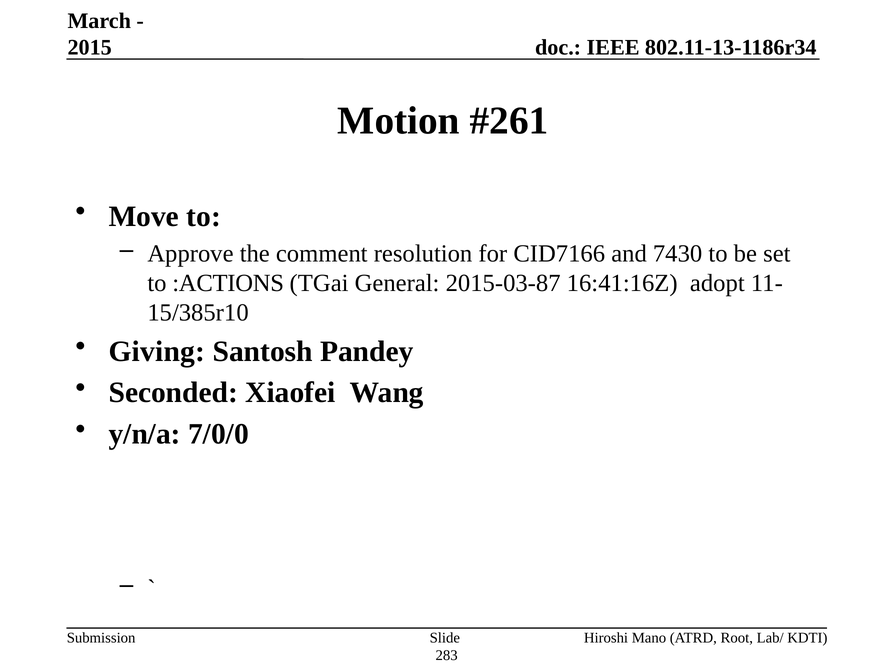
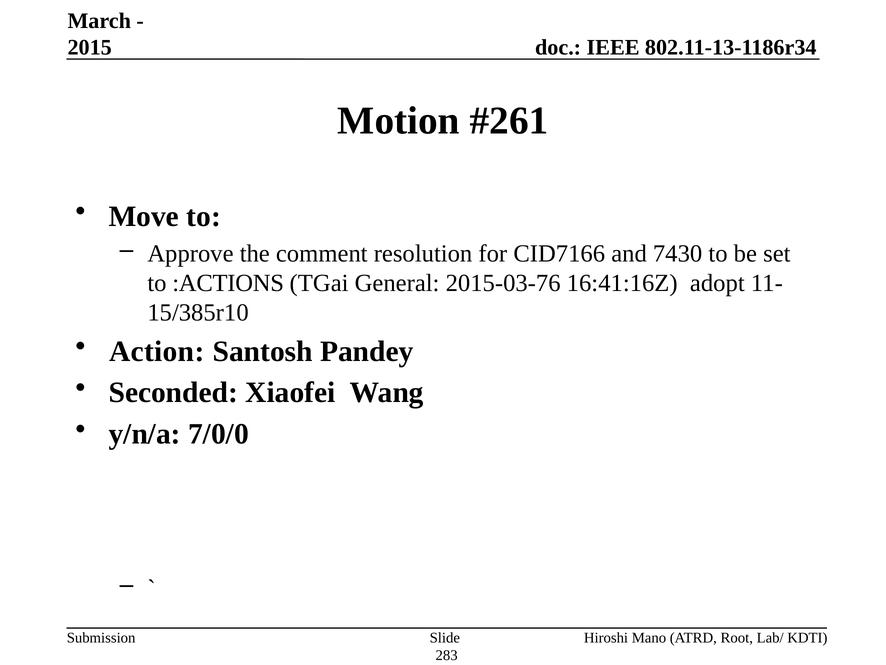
2015-03-87: 2015-03-87 -> 2015-03-76 (503, 283)
Giving: Giving -> Action (157, 351)
